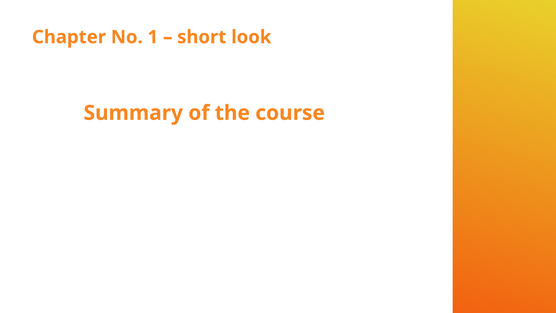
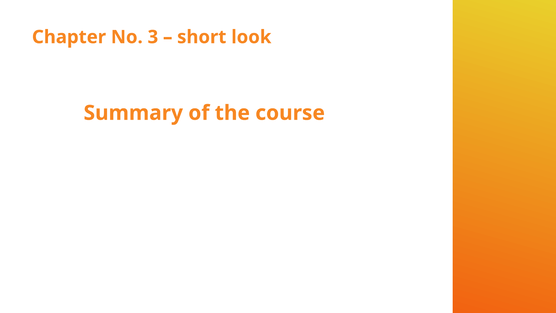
1: 1 -> 3 (153, 37)
